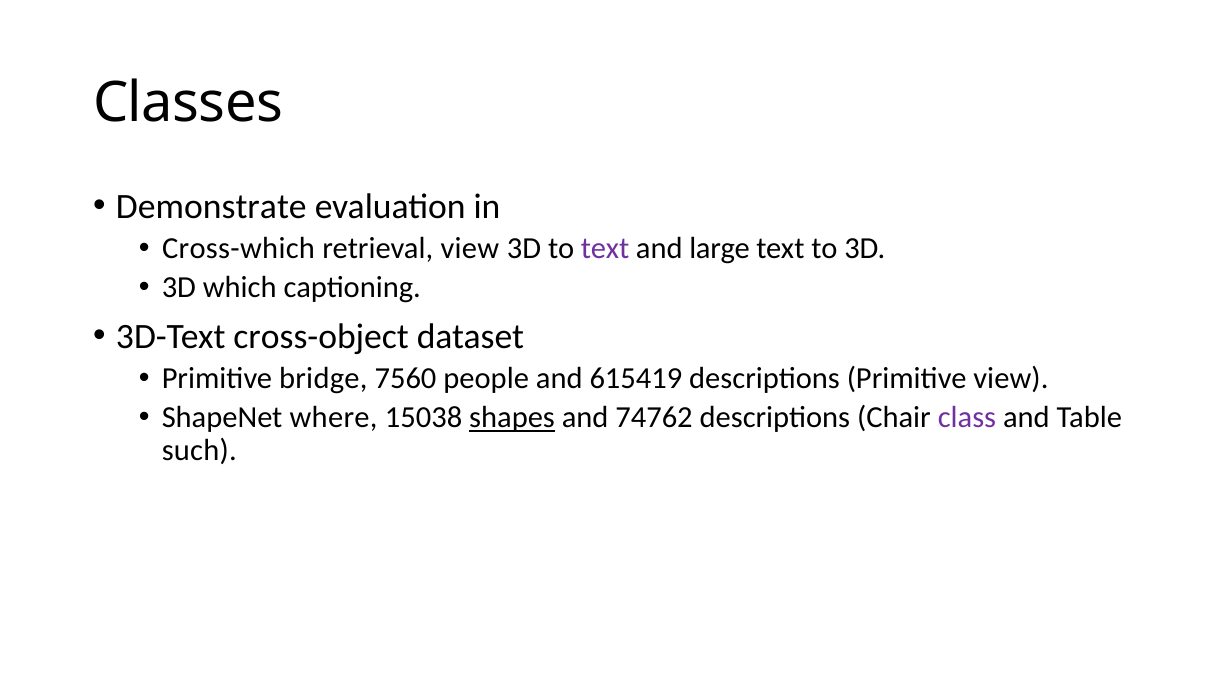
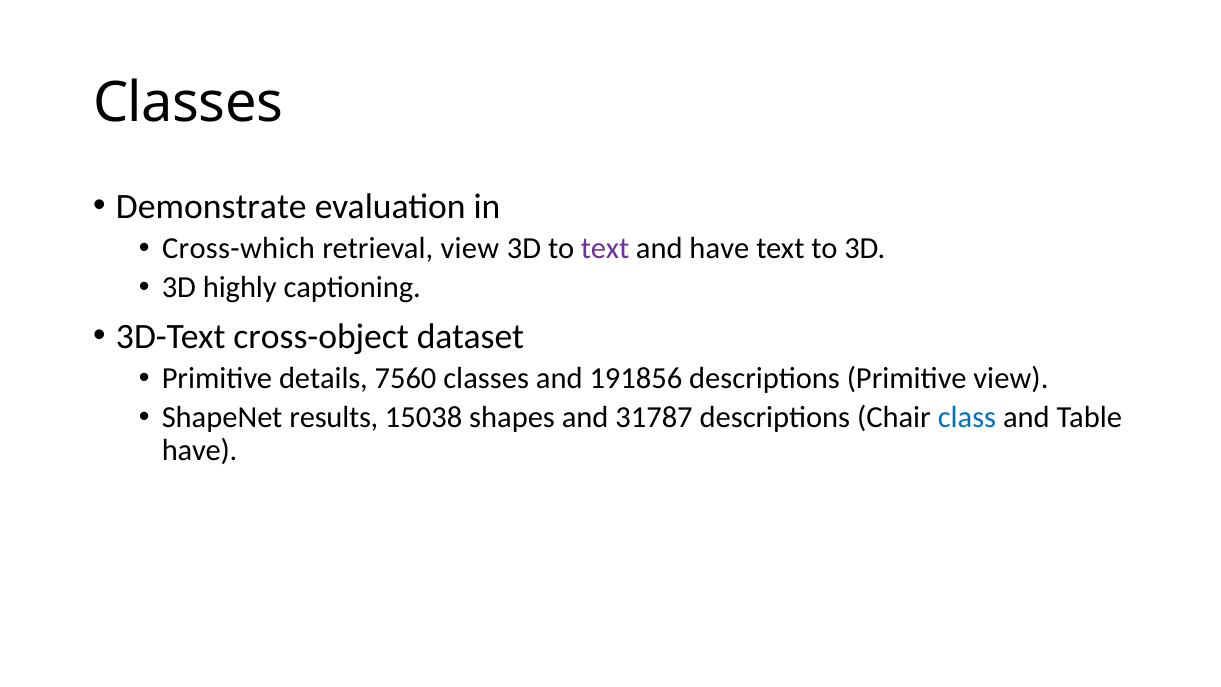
and large: large -> have (719, 249)
which: which -> highly (240, 288)
bridge: bridge -> details (323, 378)
7560 people: people -> classes (486, 378)
615419: 615419 -> 191856 (636, 378)
where: where -> results (334, 418)
shapes underline: present -> none (512, 418)
74762: 74762 -> 31787 (654, 418)
class colour: purple -> blue (967, 418)
such: such -> have (200, 451)
